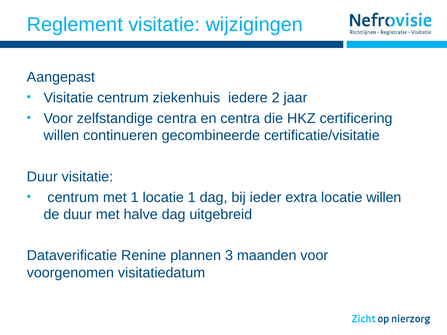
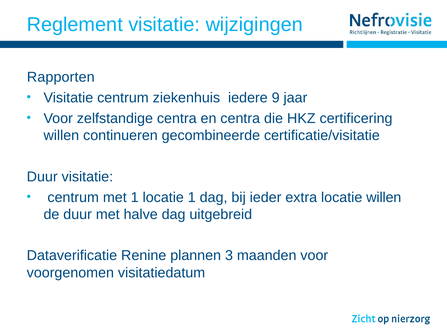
Aangepast: Aangepast -> Rapporten (61, 77)
2: 2 -> 9 (276, 98)
